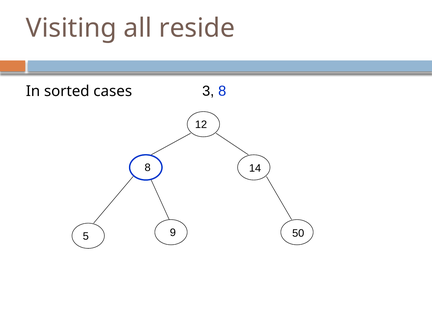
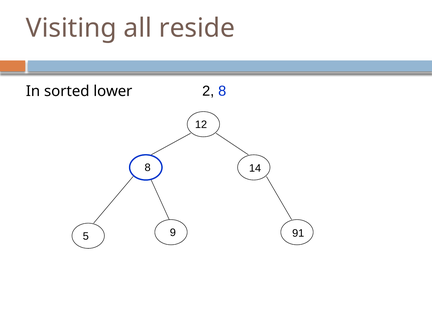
3: 3 -> 2 (208, 91)
cases: cases -> lower (113, 91)
50: 50 -> 91 (298, 233)
